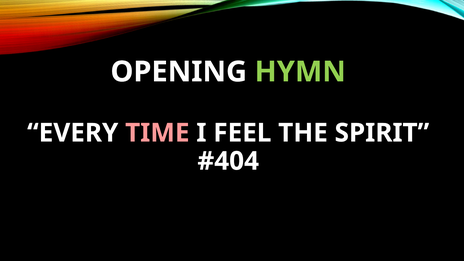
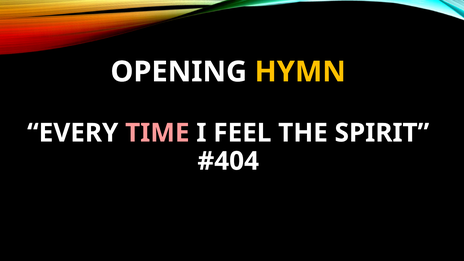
HYMN colour: light green -> yellow (300, 72)
